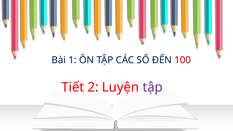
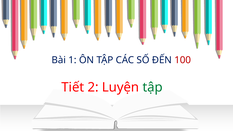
tập colour: purple -> green (153, 87)
